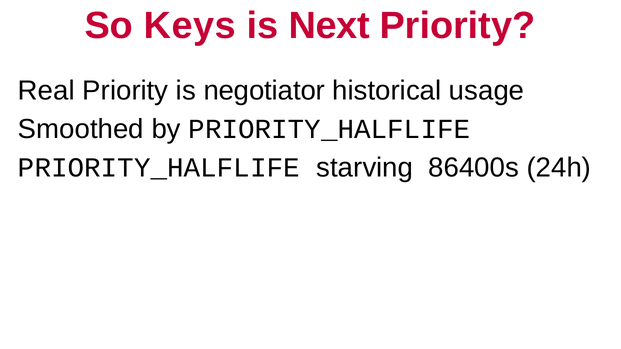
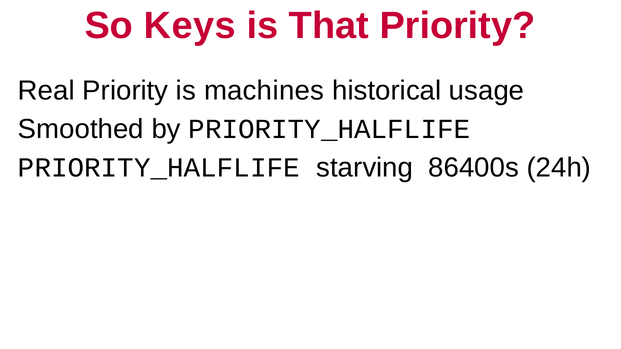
Next: Next -> That (329, 26)
negotiator: negotiator -> machines (264, 91)
